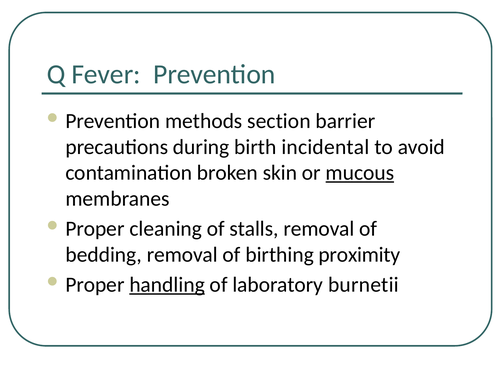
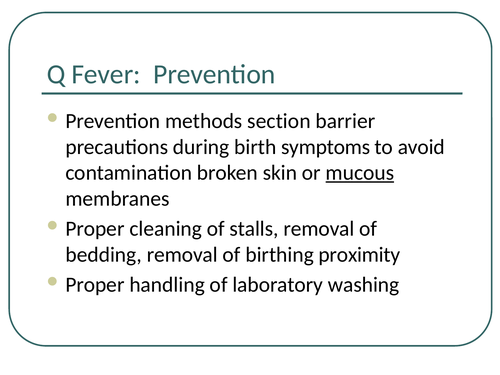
incidental: incidental -> symptoms (326, 147)
handling underline: present -> none (167, 285)
burnetii: burnetii -> washing (364, 285)
